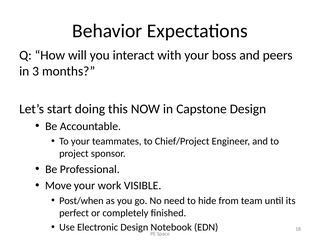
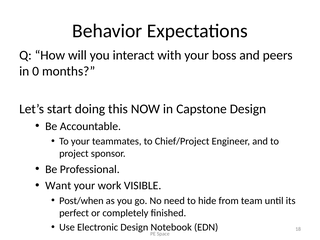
3: 3 -> 0 (36, 71)
Move: Move -> Want (58, 186)
